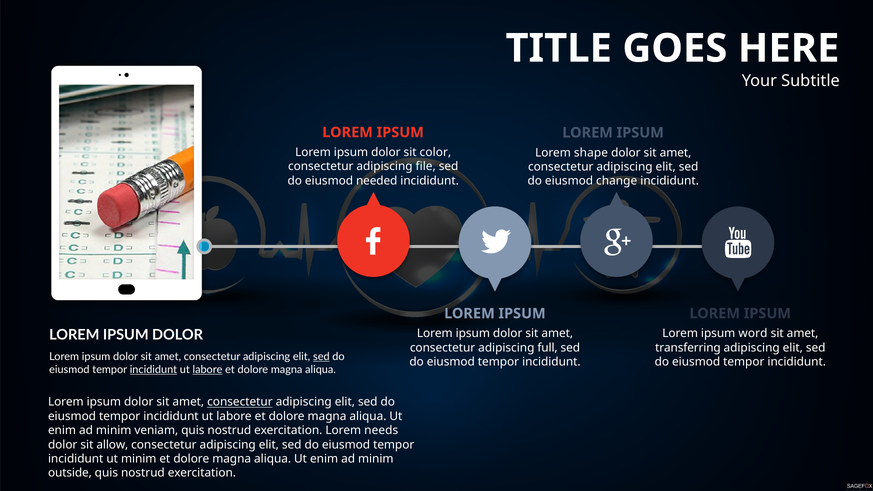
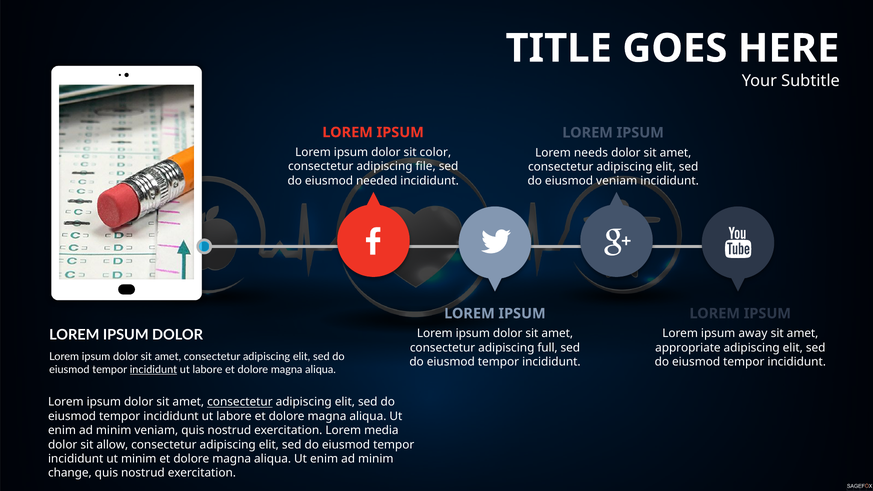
shape: shape -> needs (591, 153)
eiusmod change: change -> veniam (617, 181)
word: word -> away (753, 334)
transferring: transferring -> appropriate (688, 348)
sed underline: present -> none (321, 356)
labore underline: present -> none (208, 370)
needs: needs -> media (381, 431)
outside: outside -> change (70, 473)
